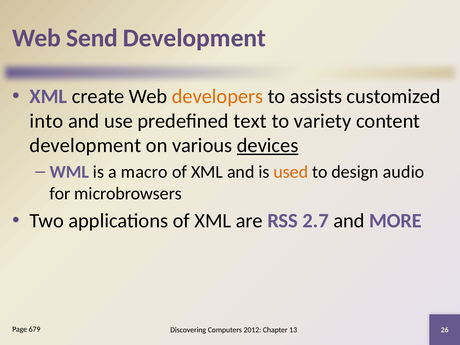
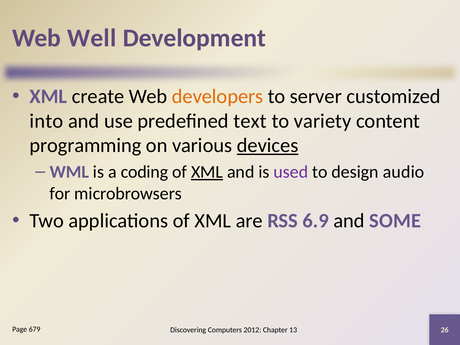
Send: Send -> Well (92, 38)
assists: assists -> server (316, 96)
development: development -> programming (85, 146)
macro: macro -> coding (144, 172)
XML underline: none -> present (207, 172)
used colour: orange -> purple (291, 172)
2.7: 2.7 -> 6.9 (316, 221)
MORE: MORE -> SOME (395, 221)
